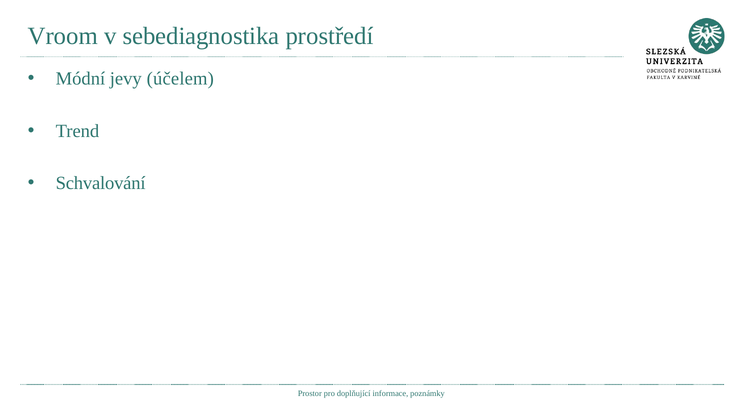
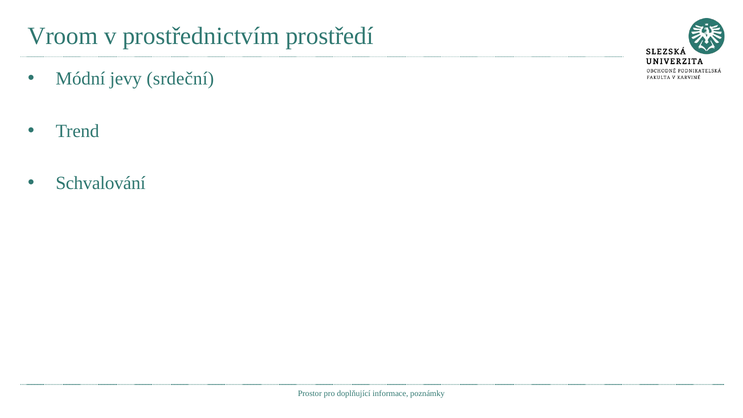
sebediagnostika: sebediagnostika -> prostřednictvím (201, 36)
účelem: účelem -> srdeční (180, 79)
